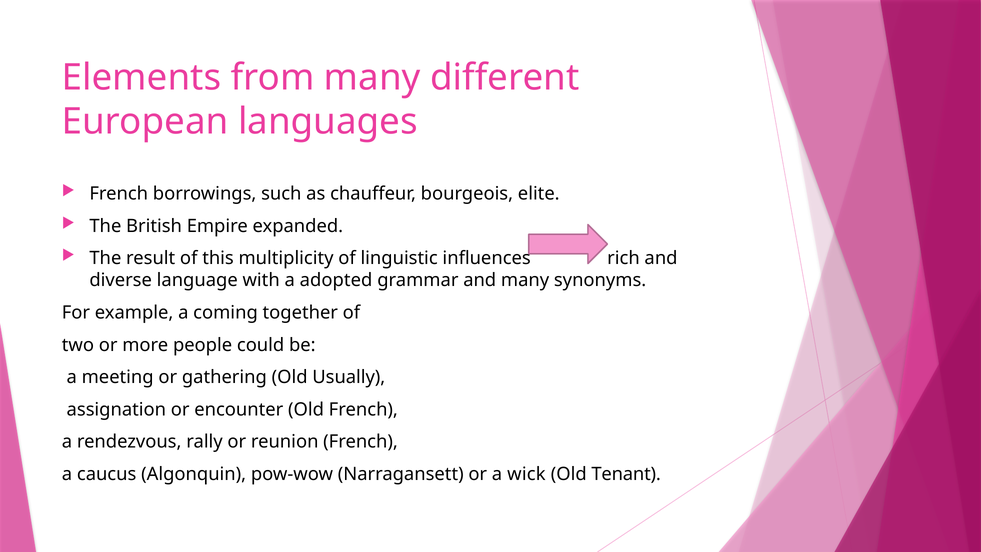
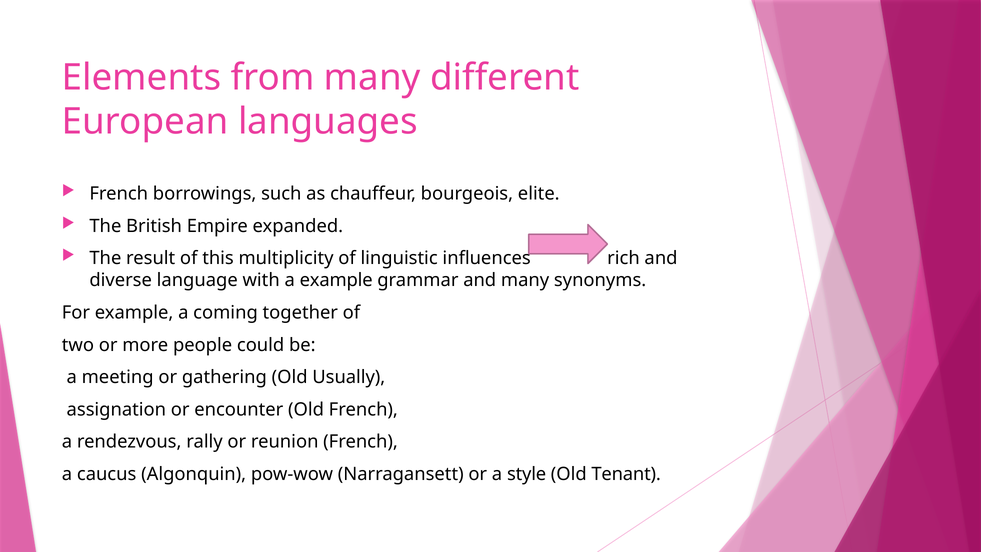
a adopted: adopted -> example (336, 280)
wick: wick -> style (527, 474)
